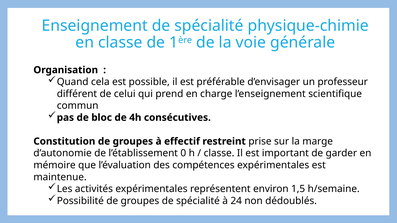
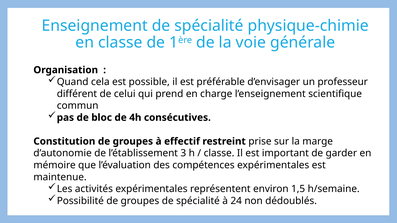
0: 0 -> 3 (183, 153)
